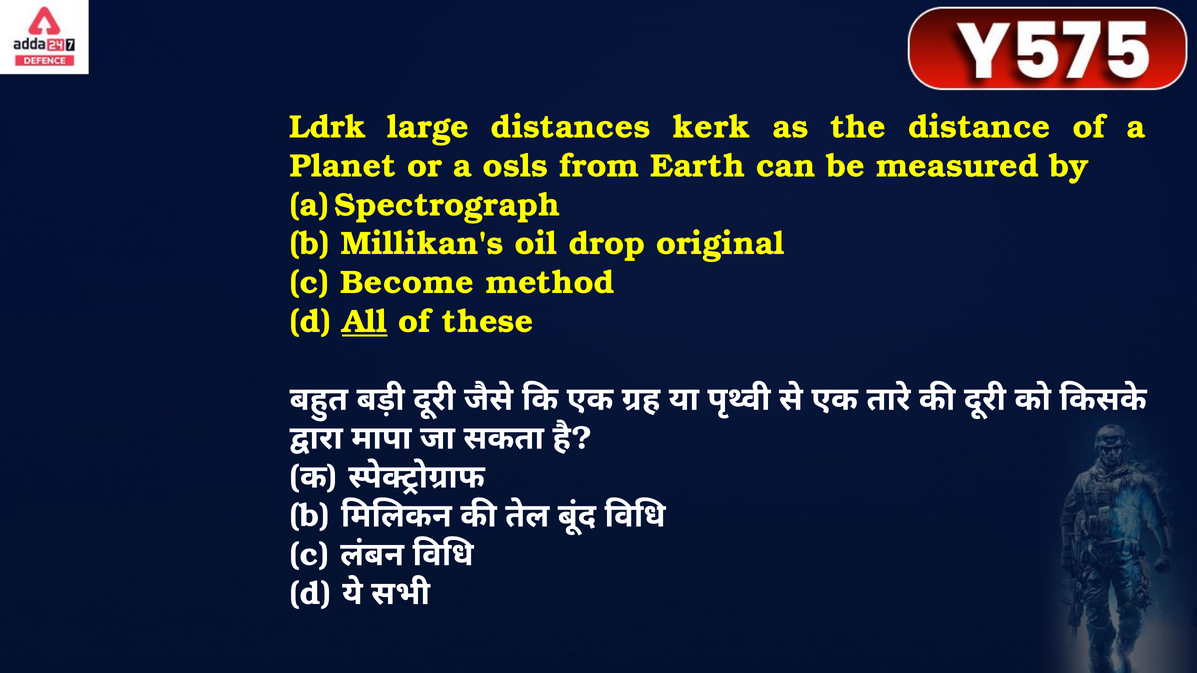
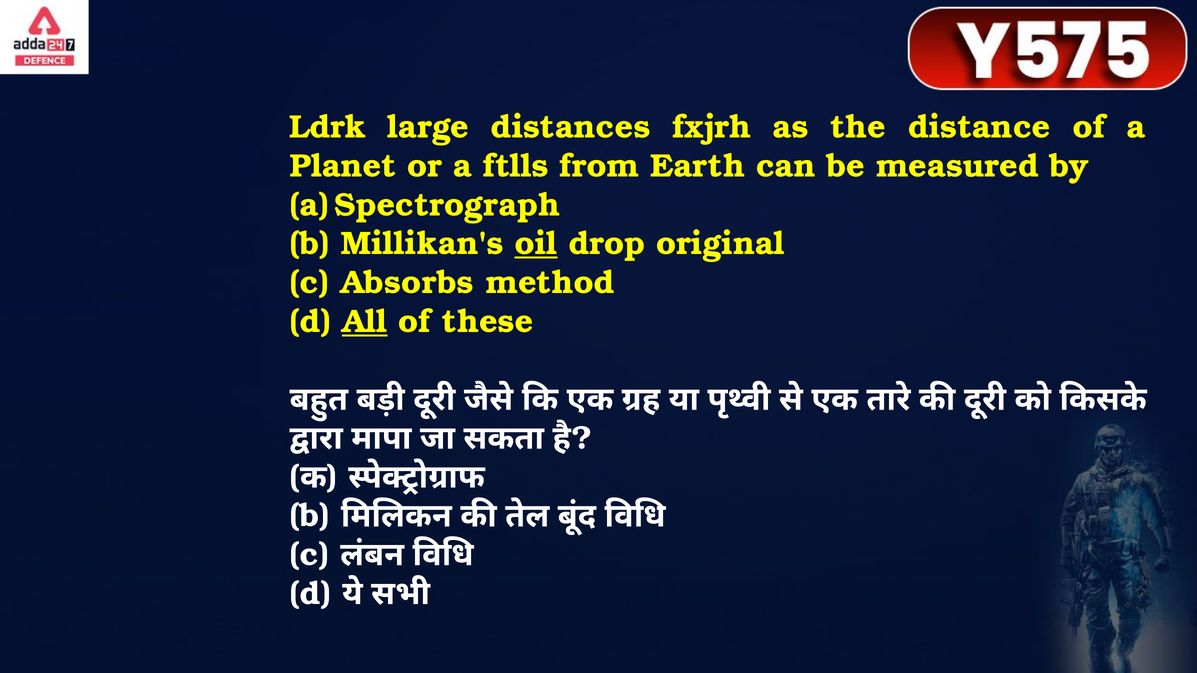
kerk: kerk -> fxjrh (712, 127)
osls: osls -> ftlls (516, 166)
oil underline: none -> present (536, 244)
Become: Become -> Absorbs (407, 283)
